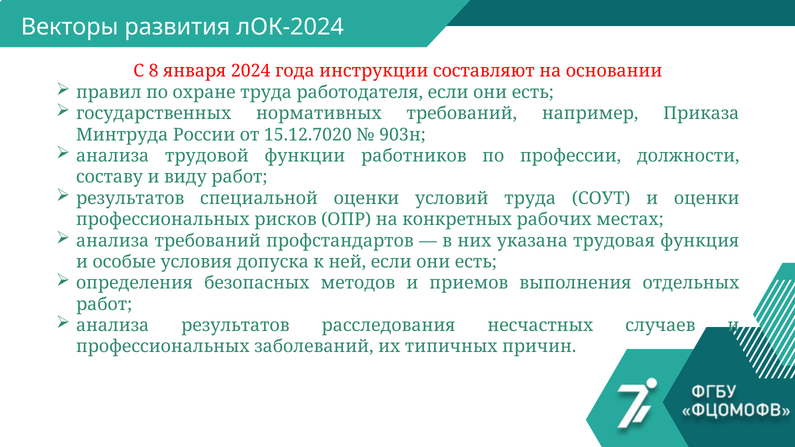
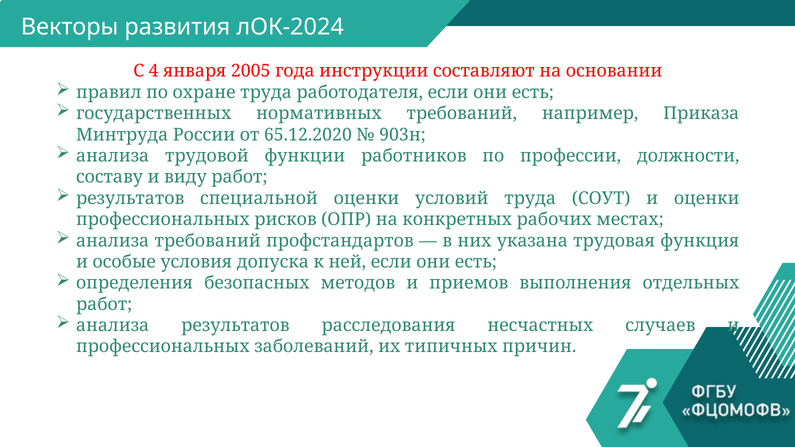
8: 8 -> 4 (154, 71)
2024: 2024 -> 2005 (251, 71)
15.12.7020: 15.12.7020 -> 65.12.2020 (308, 135)
